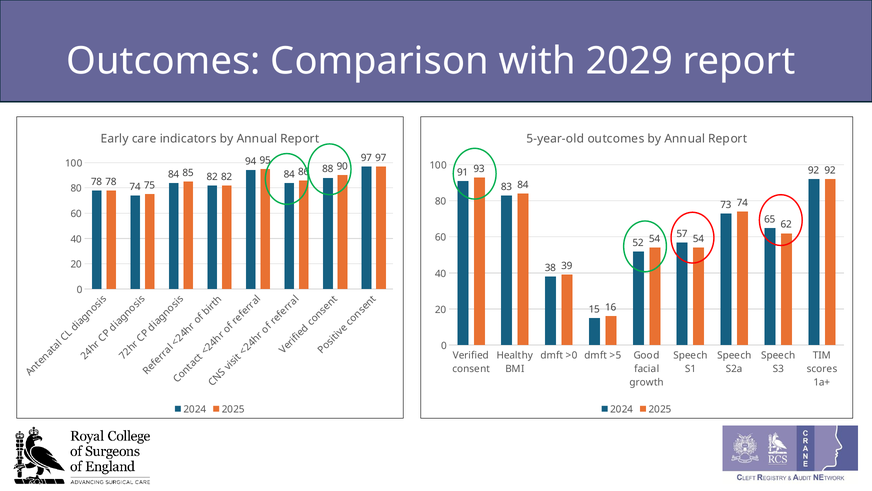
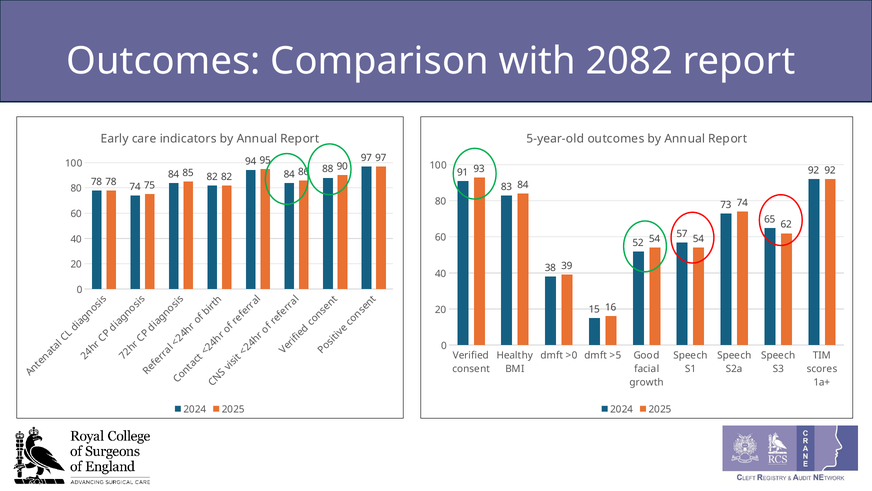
2029: 2029 -> 2082 (629, 61)
